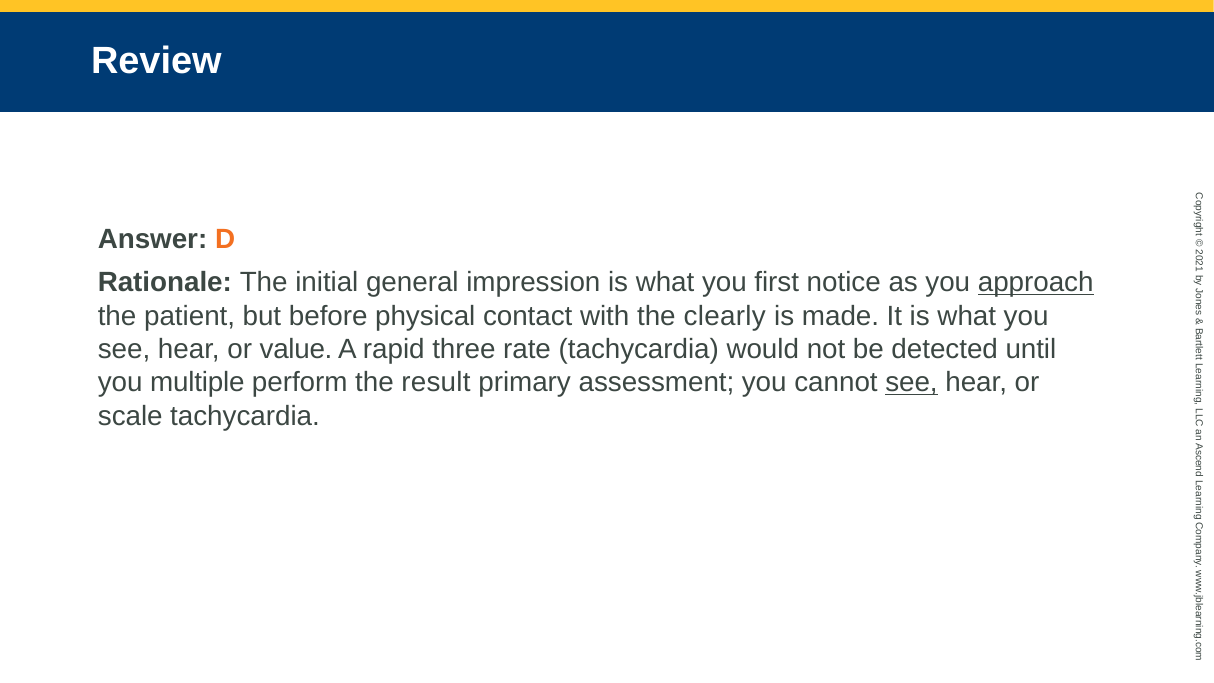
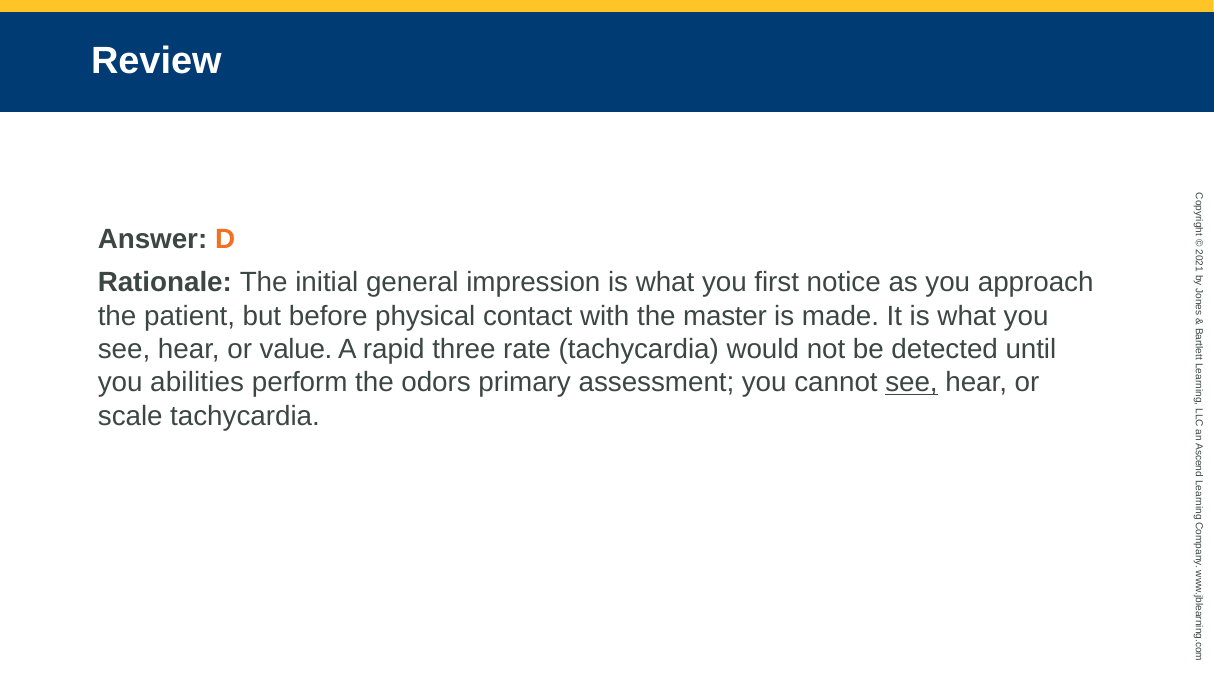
approach underline: present -> none (1036, 282)
clearly: clearly -> master (725, 316)
multiple: multiple -> abilities (197, 383)
result: result -> odors (436, 383)
